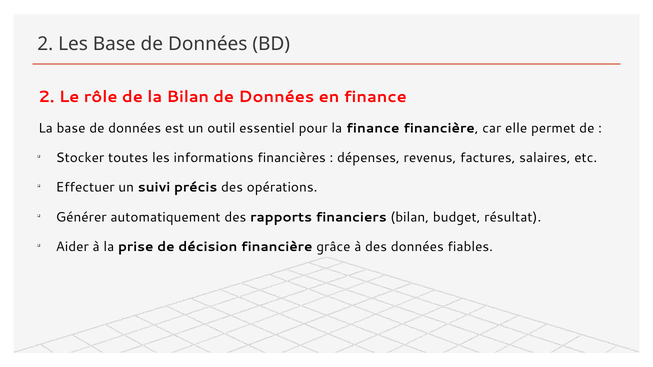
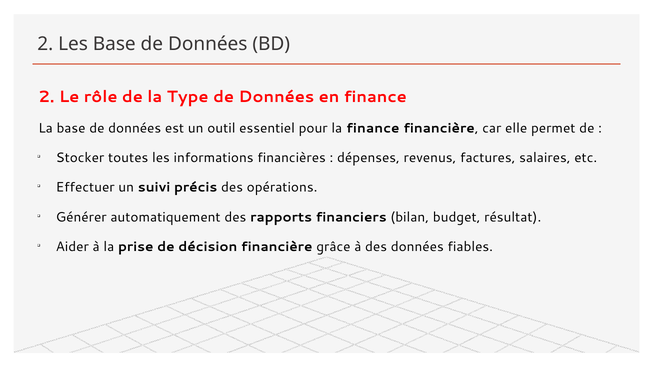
la Bilan: Bilan -> Type (188, 97)
